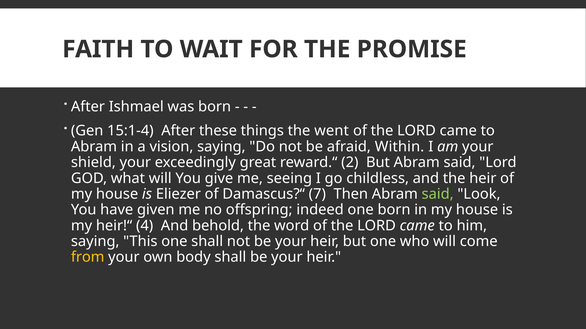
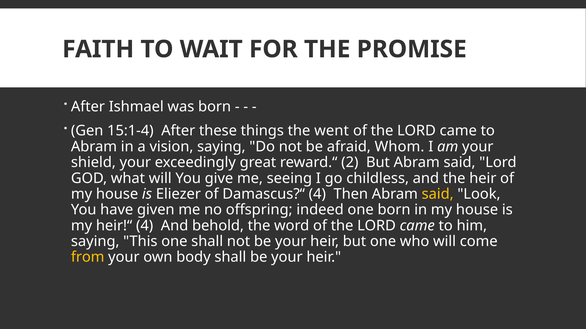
Within: Within -> Whom (400, 147)
Damascus?“ 7: 7 -> 4 (317, 194)
said colour: light green -> yellow (438, 194)
